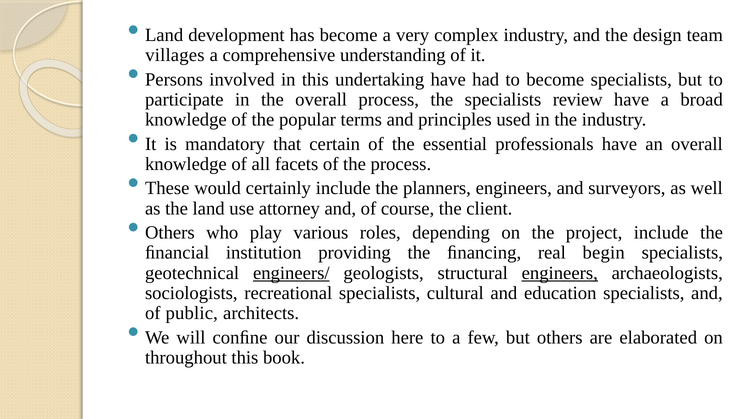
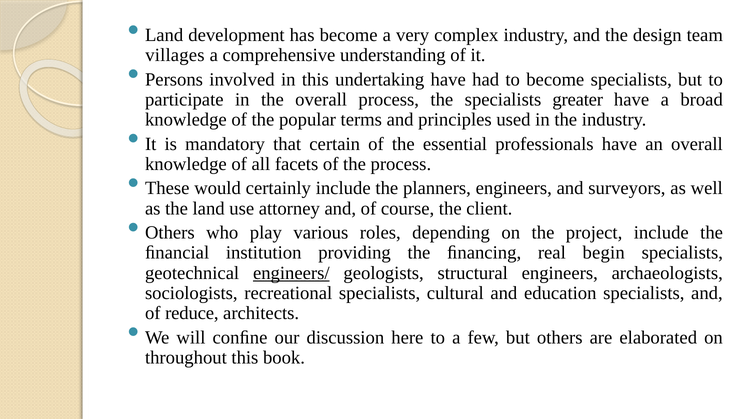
review: review -> greater (578, 100)
engineers underline: present -> none (560, 273)
public: public -> reduce (192, 314)
